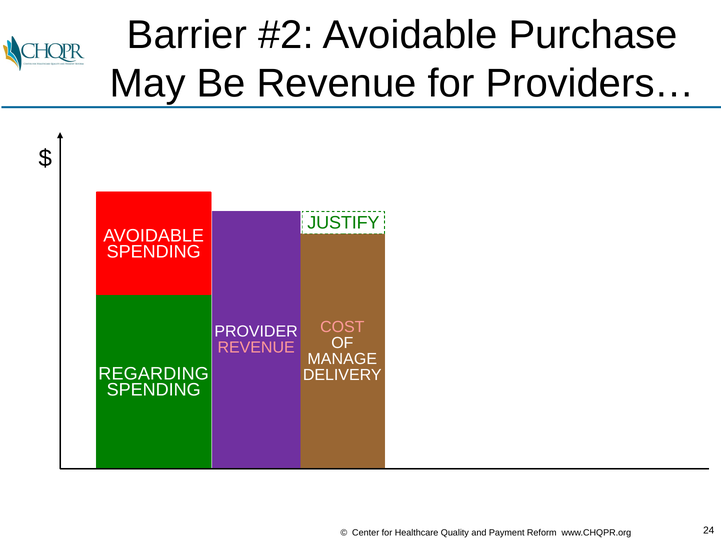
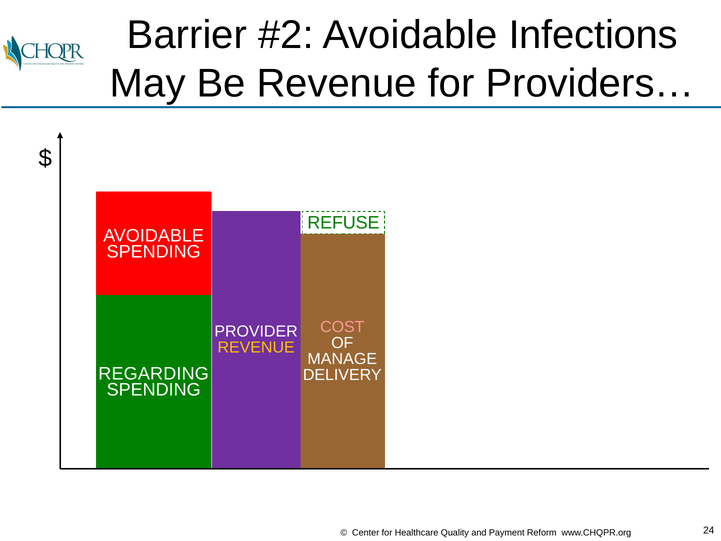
Purchase: Purchase -> Infections (593, 35)
JUSTIFY: JUSTIFY -> REFUSE (343, 223)
REVENUE colour: pink -> yellow (256, 347)
